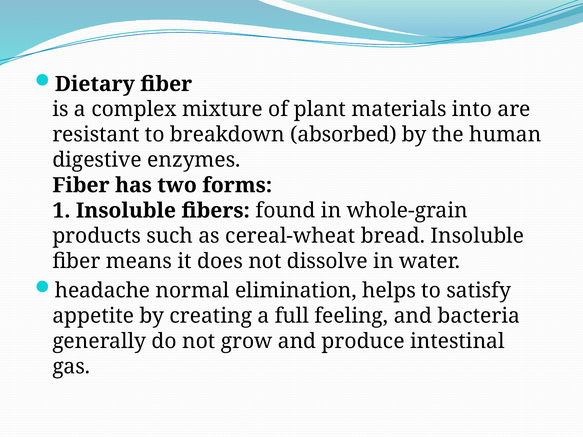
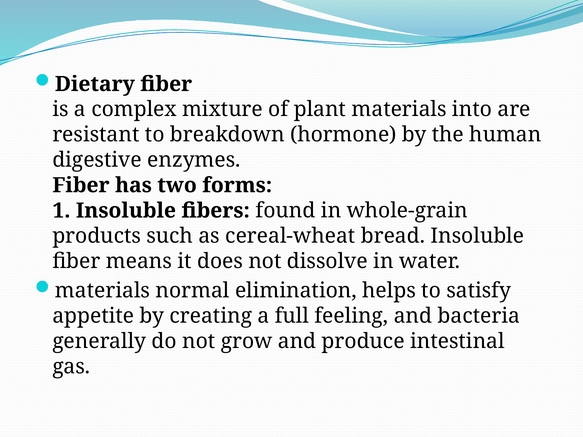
absorbed: absorbed -> hormone (343, 135)
headache: headache -> materials (102, 291)
